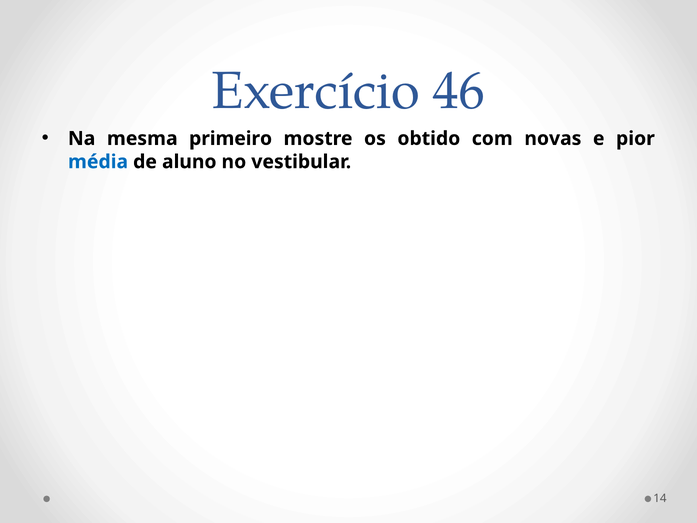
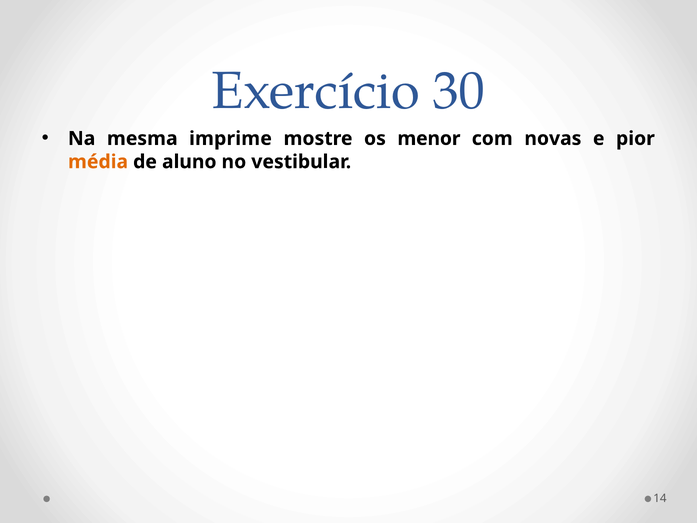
46: 46 -> 30 (459, 91)
primeiro: primeiro -> imprime (230, 138)
obtido: obtido -> menor (429, 138)
média colour: blue -> orange (98, 162)
